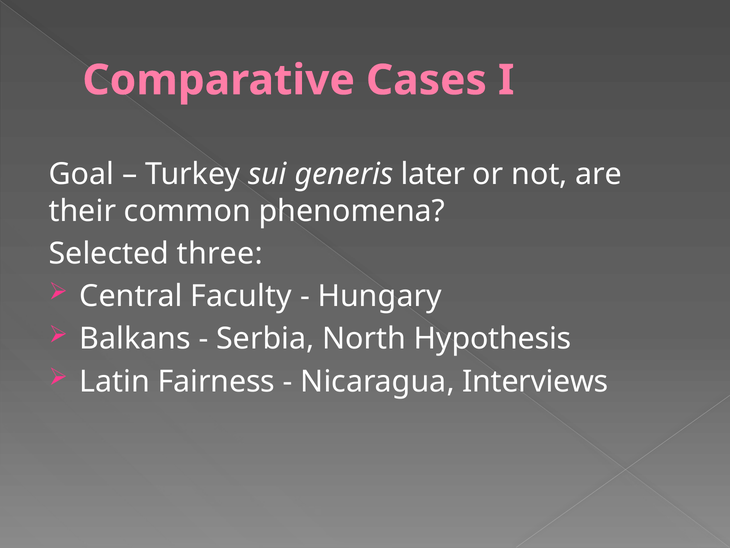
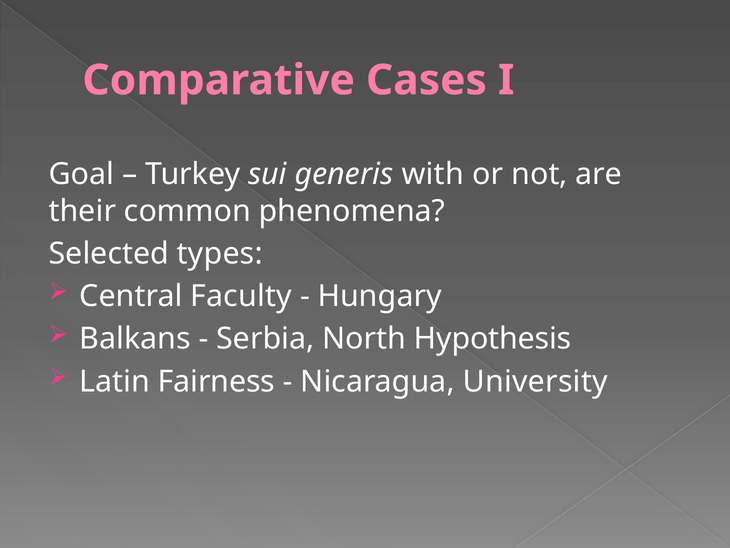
later: later -> with (433, 174)
three: three -> types (220, 253)
Interviews: Interviews -> University (535, 381)
